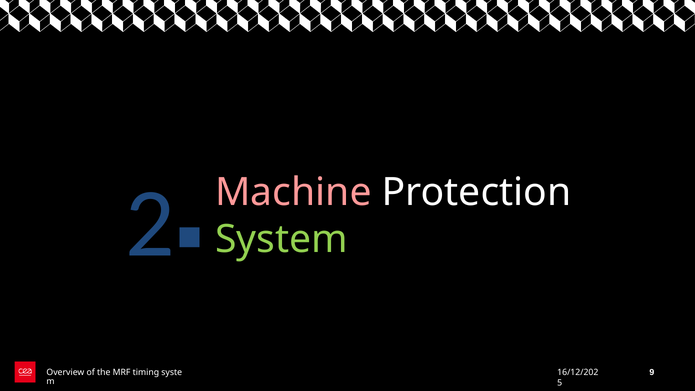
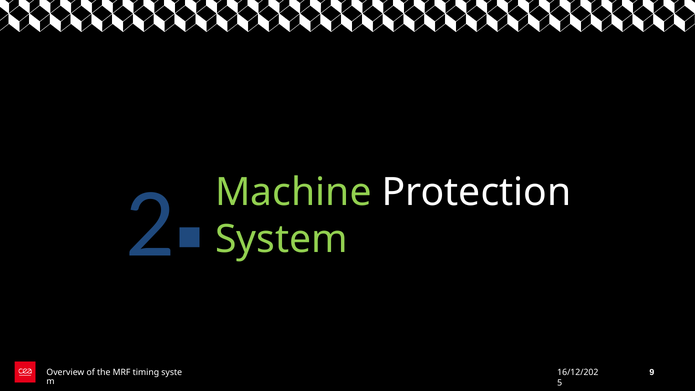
Machine colour: pink -> light green (293, 192)
